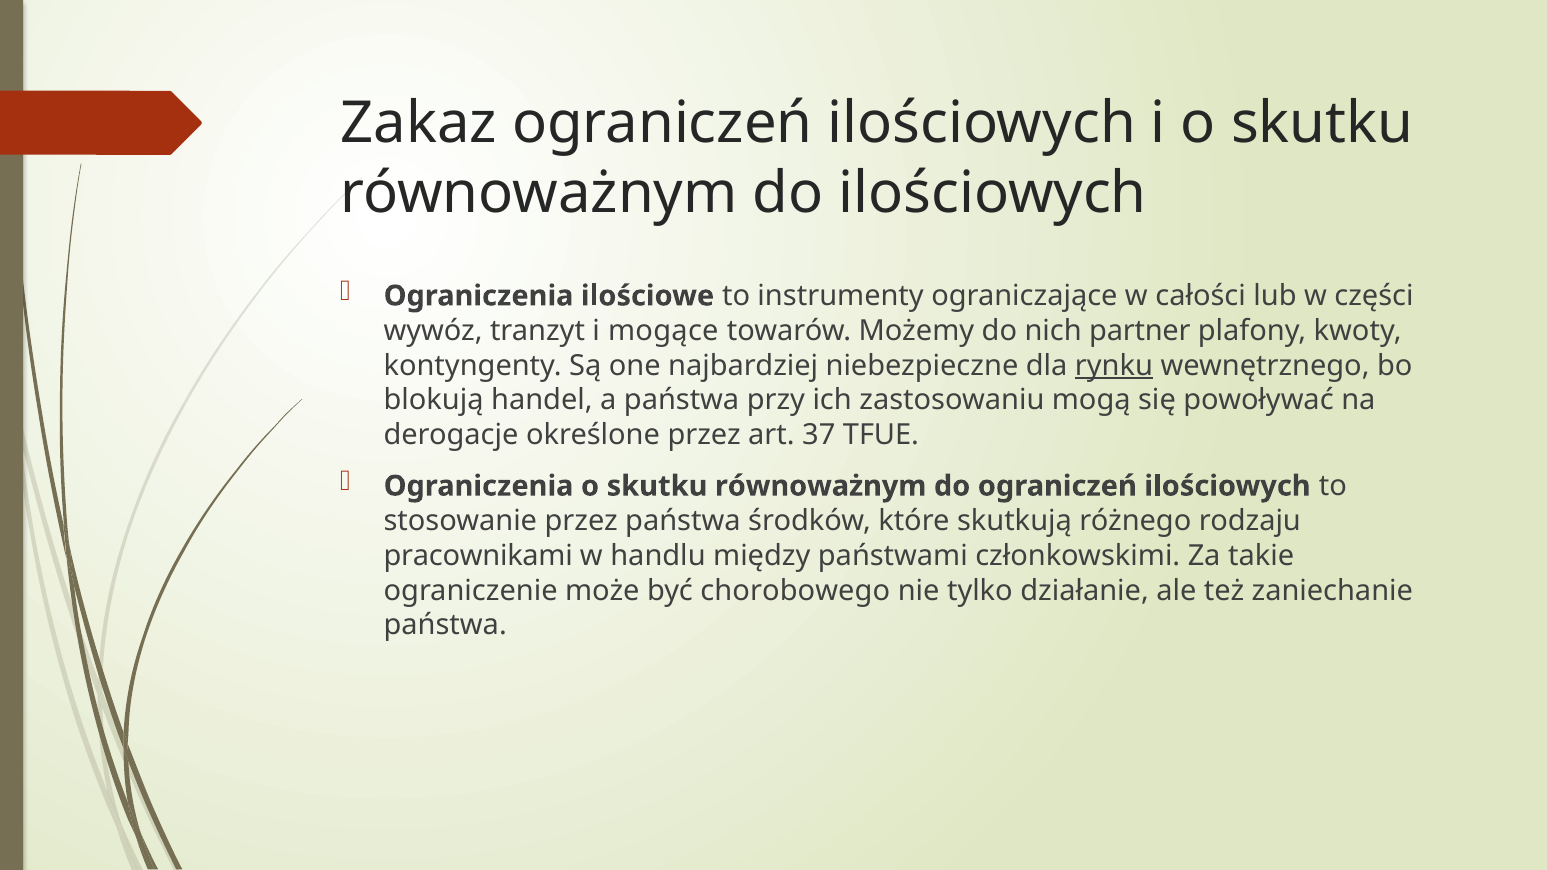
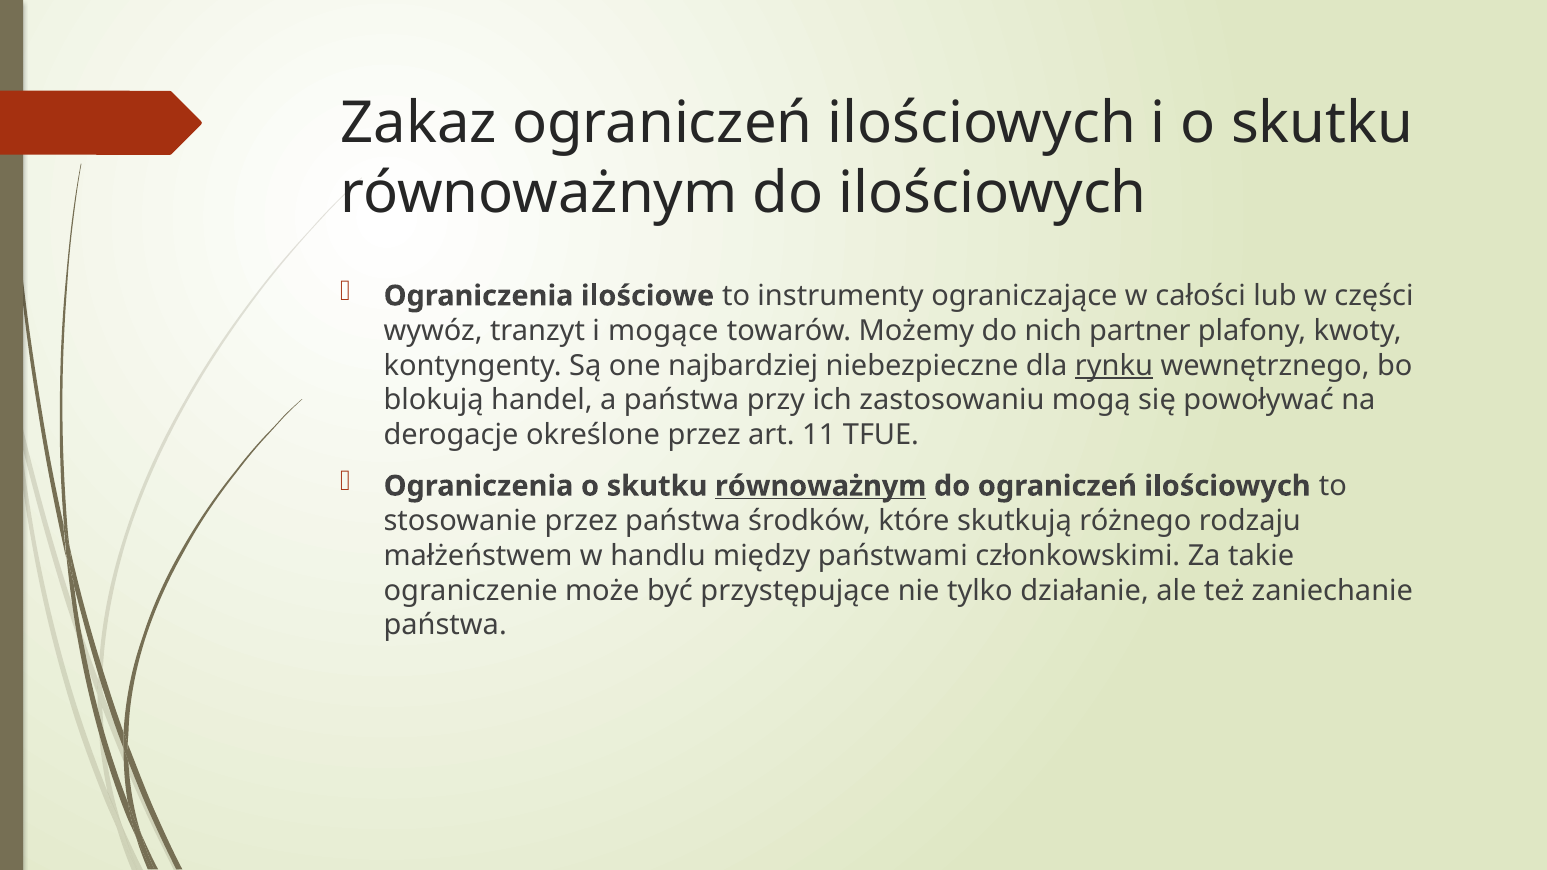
37: 37 -> 11 (819, 435)
równoważnym underline: none -> present (821, 486)
pracownikami: pracownikami -> małżeństwem (478, 556)
chorobowego: chorobowego -> przystępujące (795, 591)
